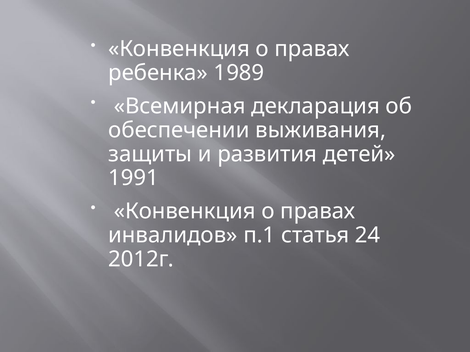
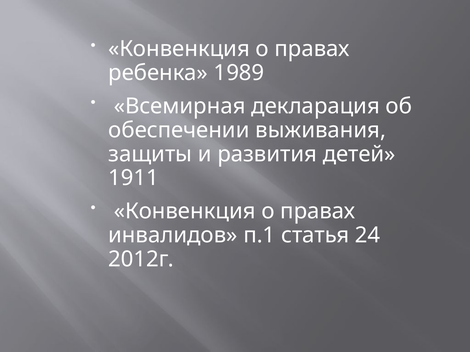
1991: 1991 -> 1911 (134, 178)
